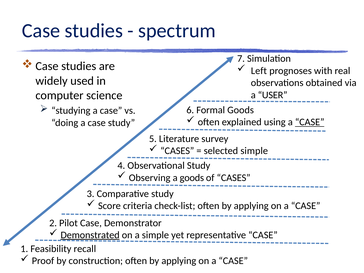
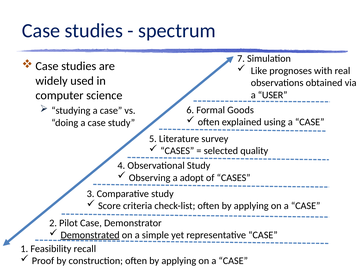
Left: Left -> Like (259, 71)
CASE underline: present -> none (310, 122)
selected simple: simple -> quality (254, 151)
a goods: goods -> adopt (192, 178)
